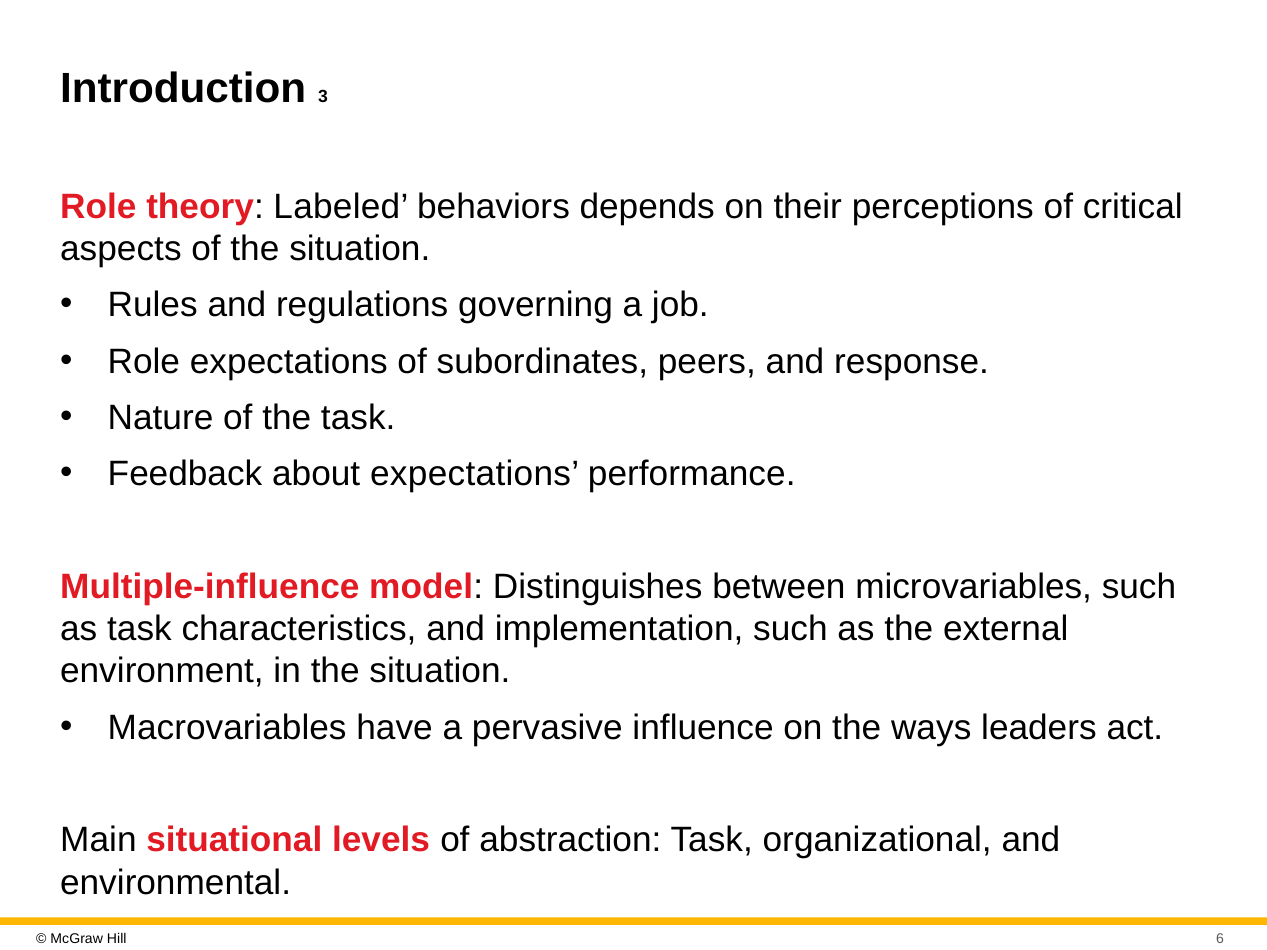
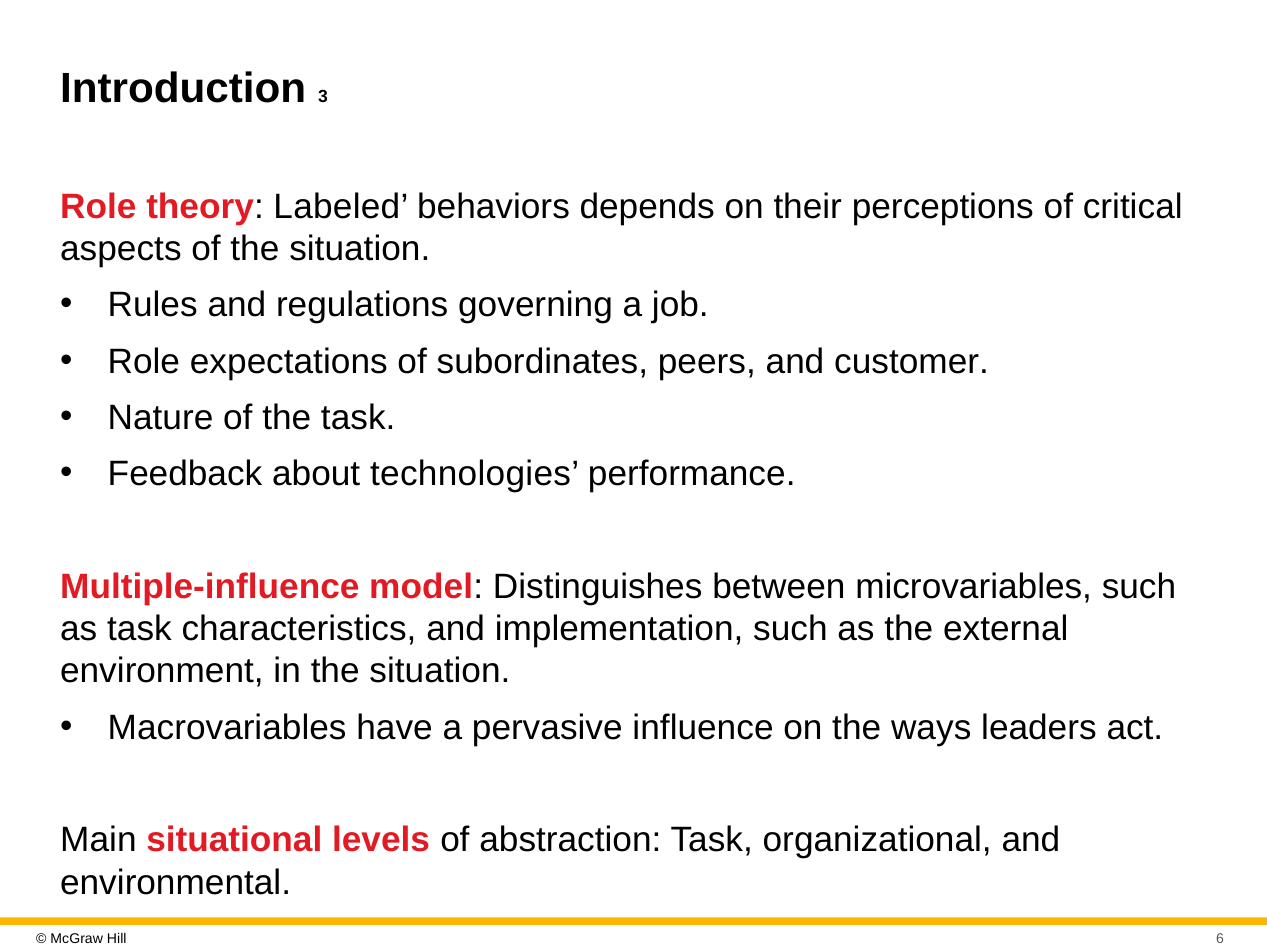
response: response -> customer (912, 362)
about expectations: expectations -> technologies (475, 474)
